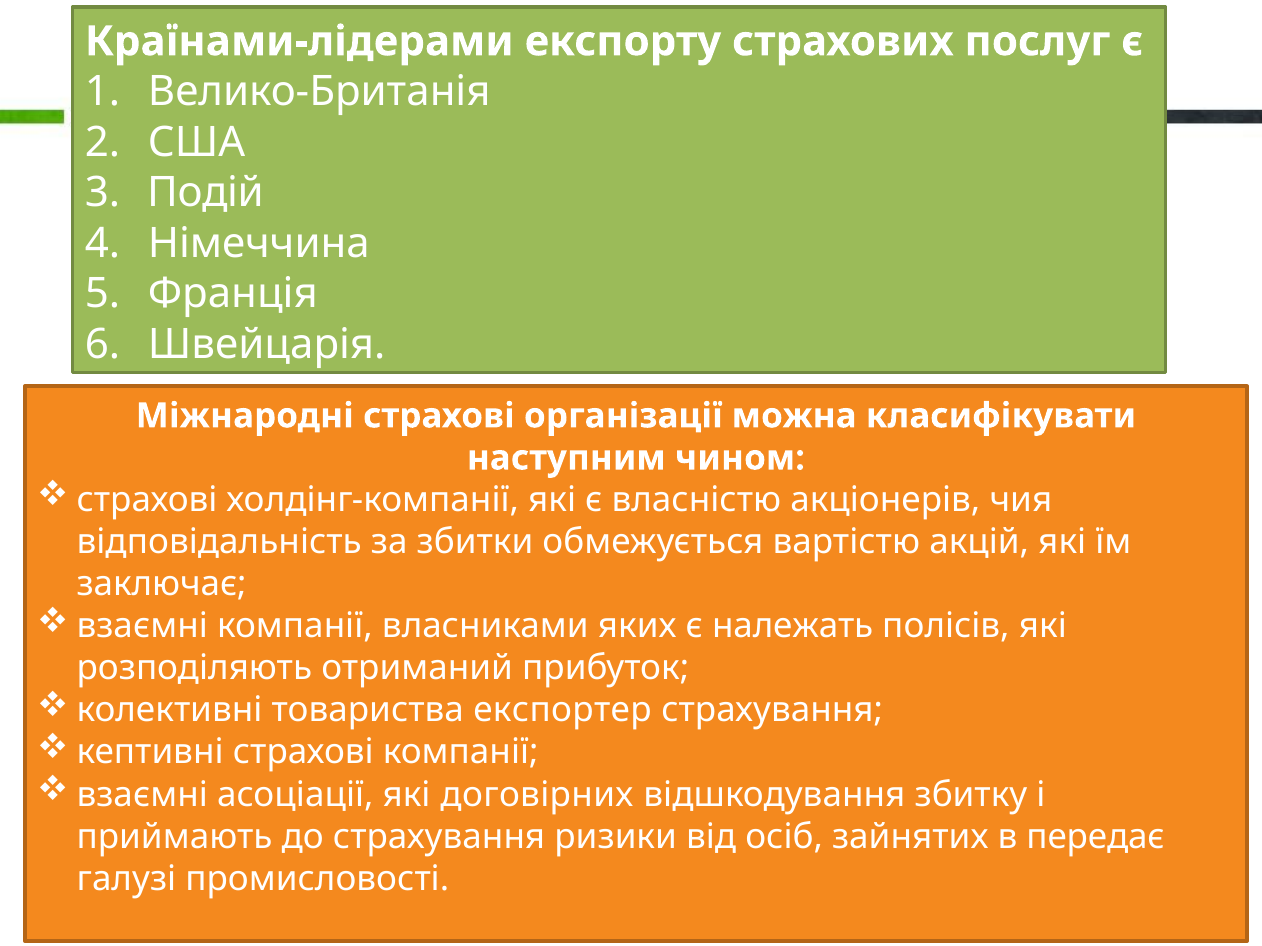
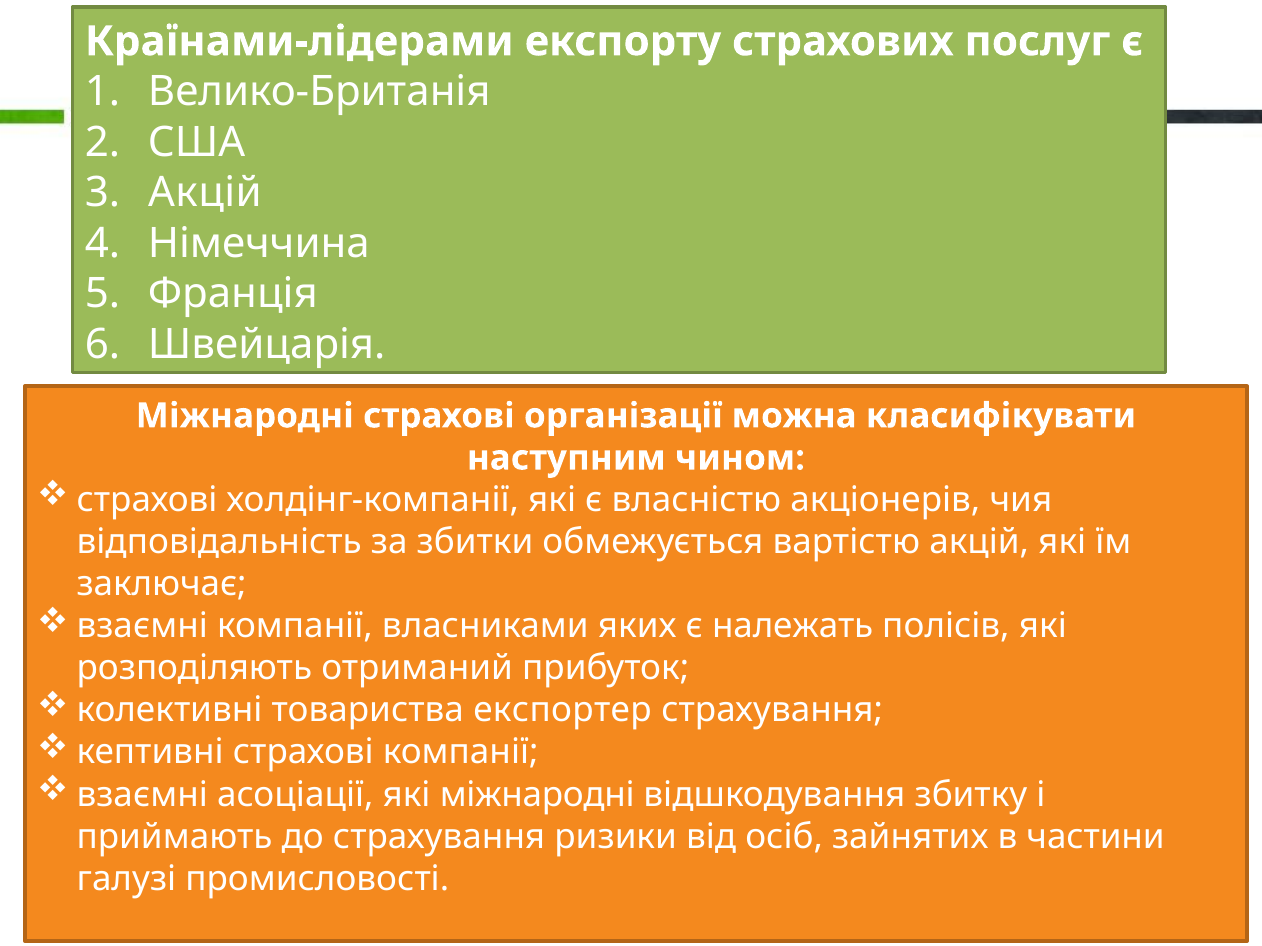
Подій: Подій -> Акцій (205, 193)
які договірних: договірних -> міжнародні (537, 795)
передає: передає -> частини (1096, 837)
